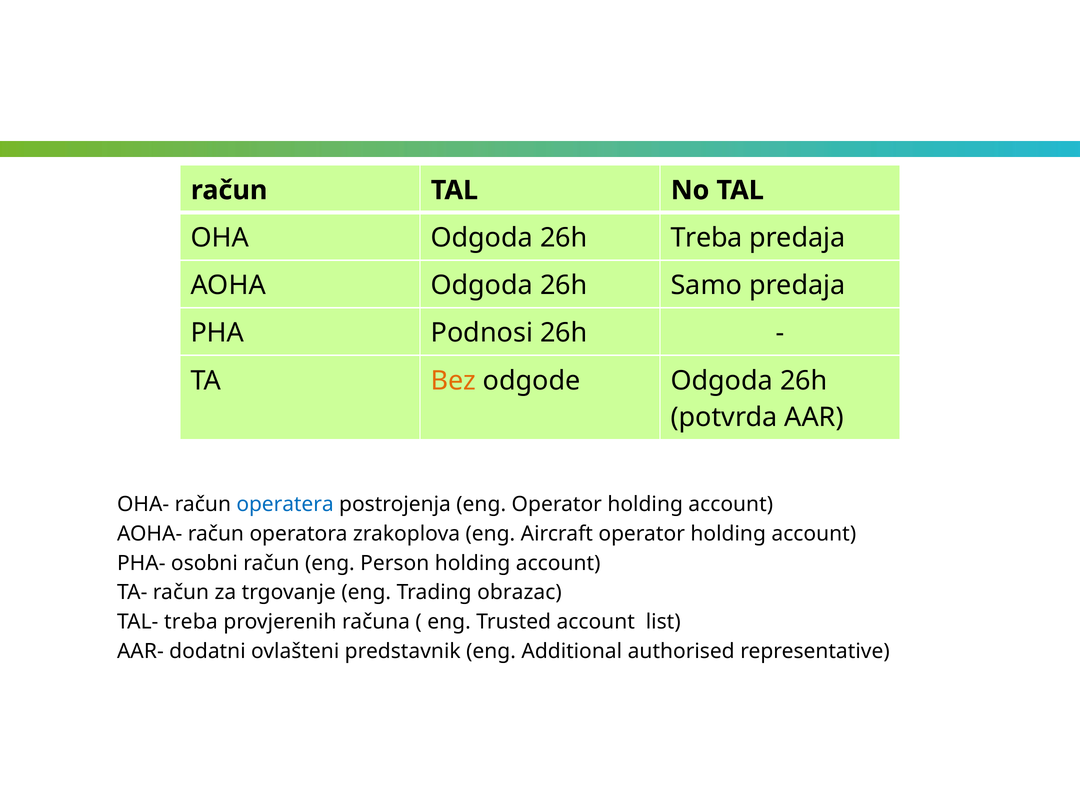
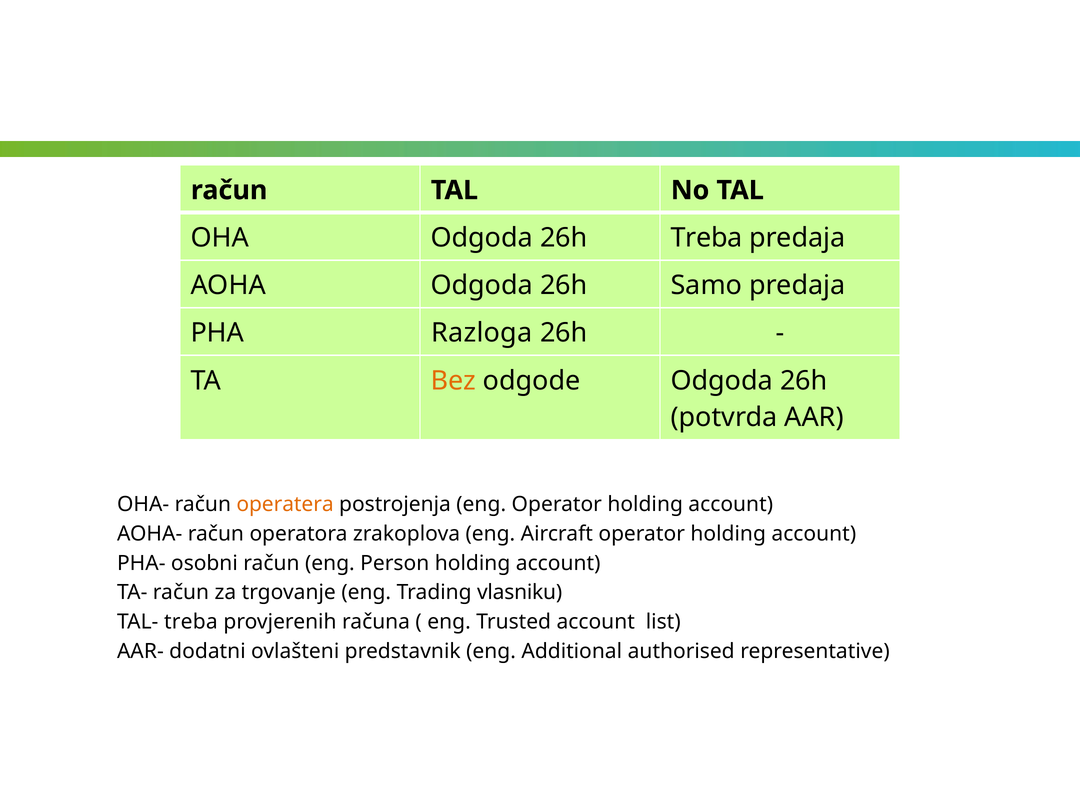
Podnosi: Podnosi -> Razloga (482, 333)
operatera colour: blue -> orange (285, 504)
obrazac: obrazac -> vlasniku (520, 593)
